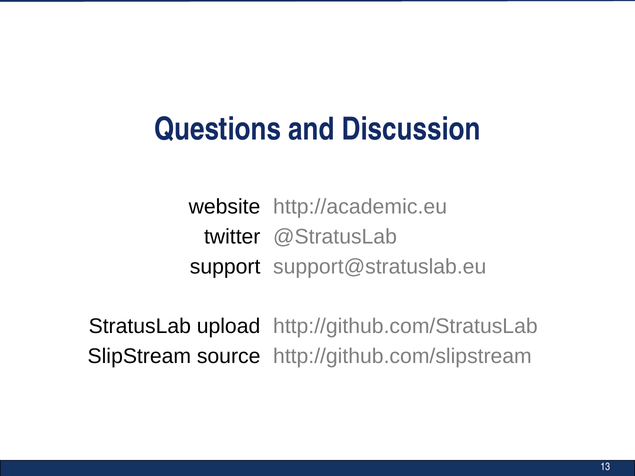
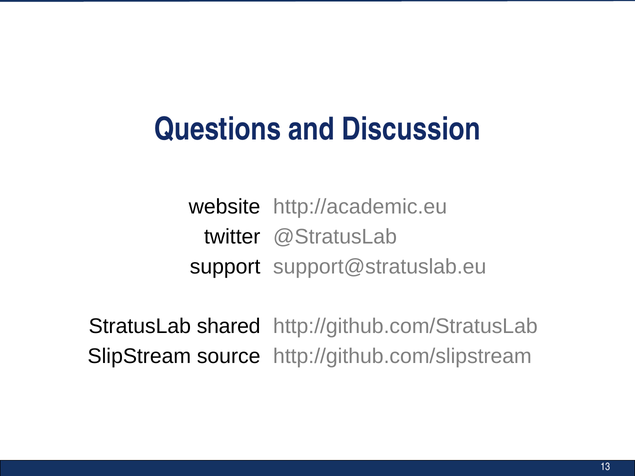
upload: upload -> shared (229, 327)
